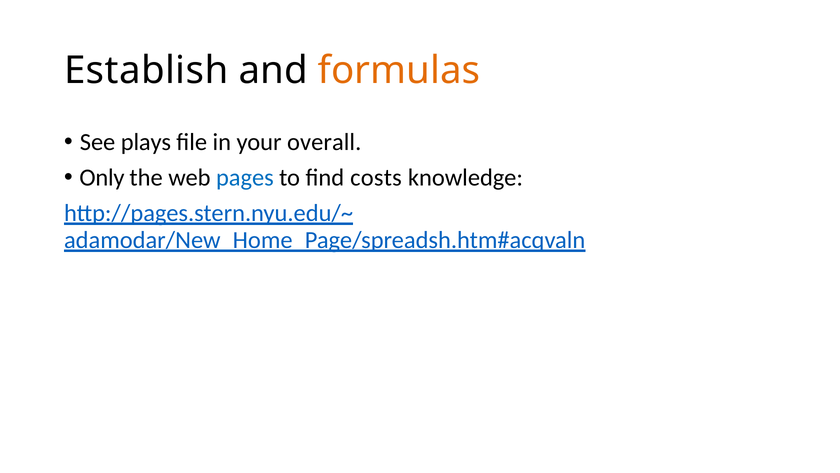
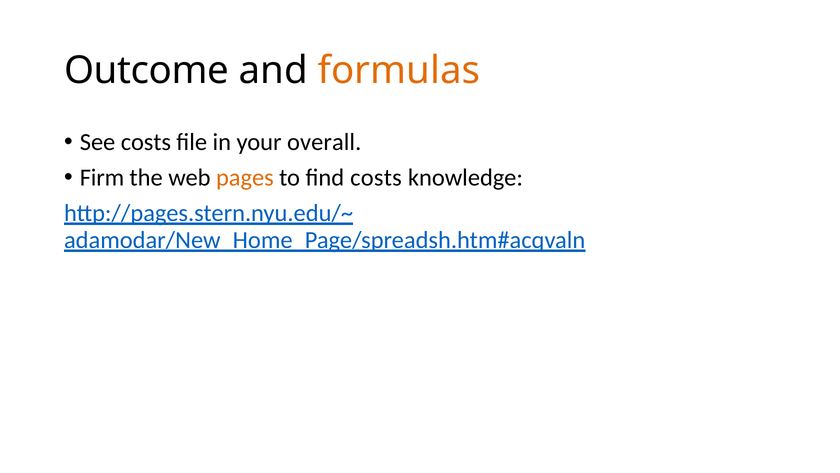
Establish: Establish -> Outcome (147, 71)
See plays: plays -> costs (146, 142)
Only: Only -> Firm (102, 177)
pages colour: blue -> orange (245, 177)
